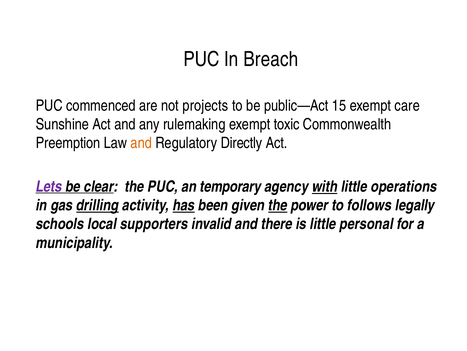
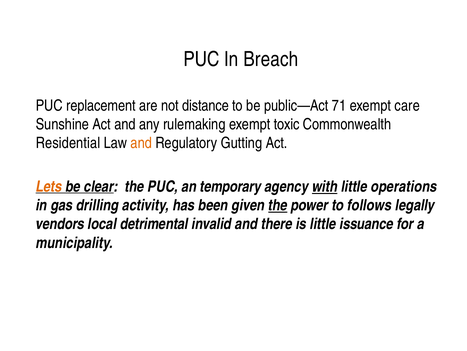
commenced: commenced -> replacement (101, 105)
projects: projects -> distance (206, 105)
15: 15 -> 71 (339, 105)
Preemption: Preemption -> Residential (68, 143)
Directly: Directly -> Gutting (241, 143)
Lets colour: purple -> orange (49, 186)
drilling underline: present -> none (97, 205)
has underline: present -> none (184, 205)
schools: schools -> vendors (60, 224)
supporters: supporters -> detrimental (154, 224)
personal: personal -> issuance (367, 224)
